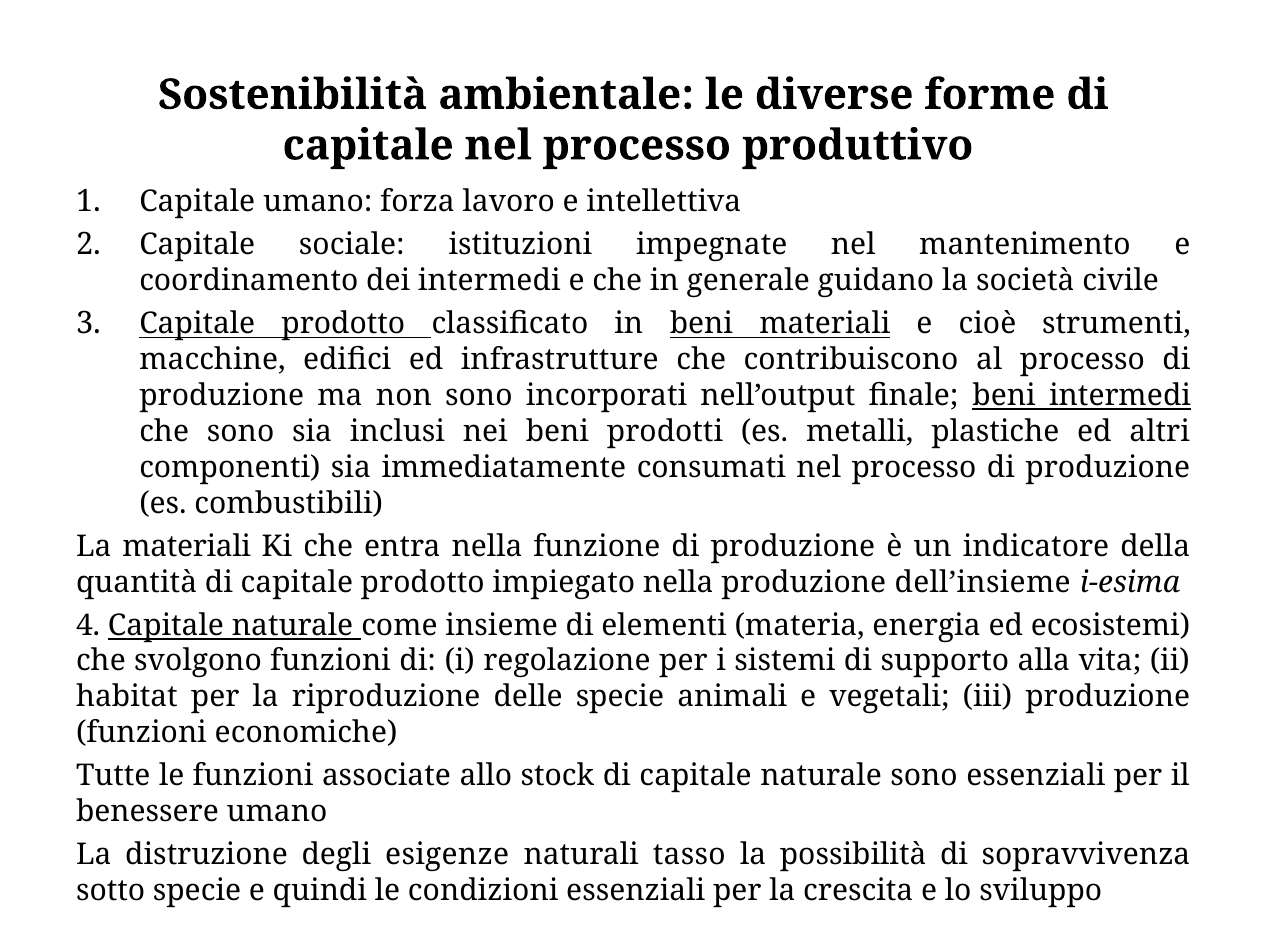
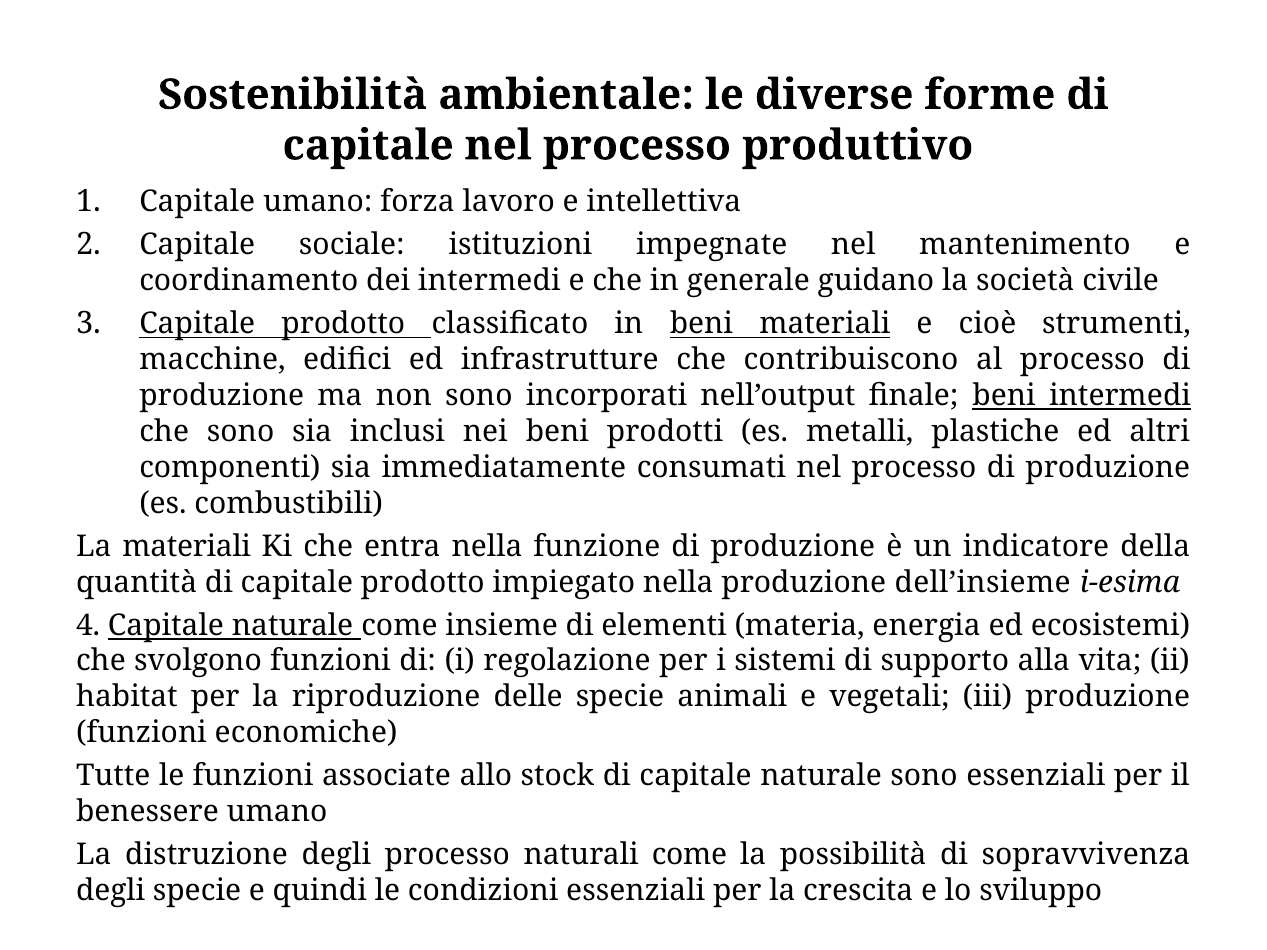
degli esigenze: esigenze -> processo (447, 855)
naturali tasso: tasso -> come (690, 855)
sotto: sotto -> degli (111, 891)
